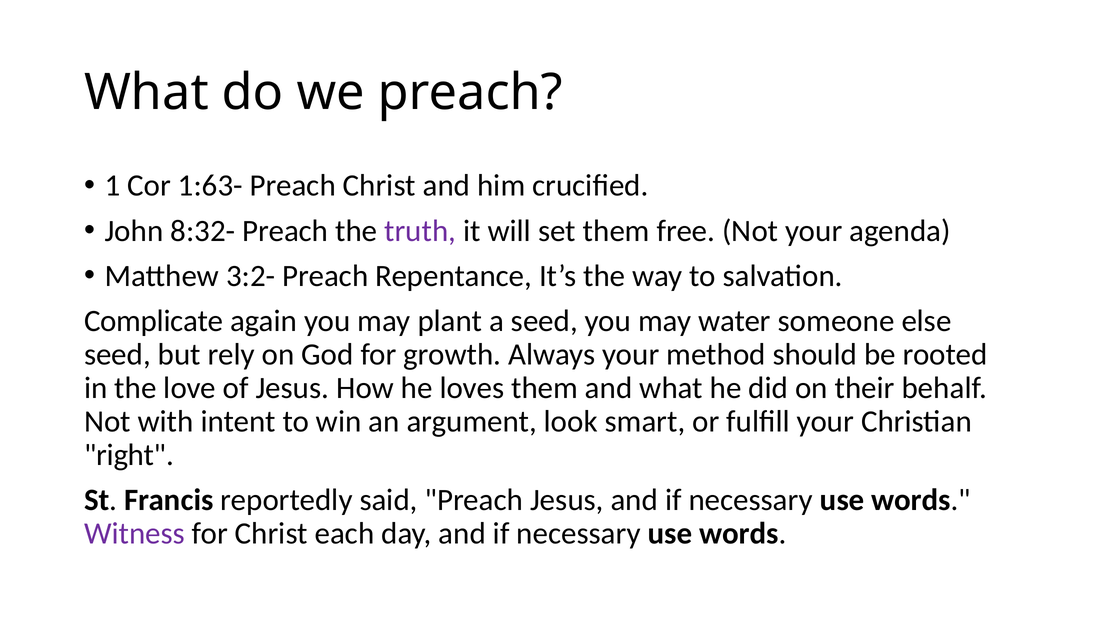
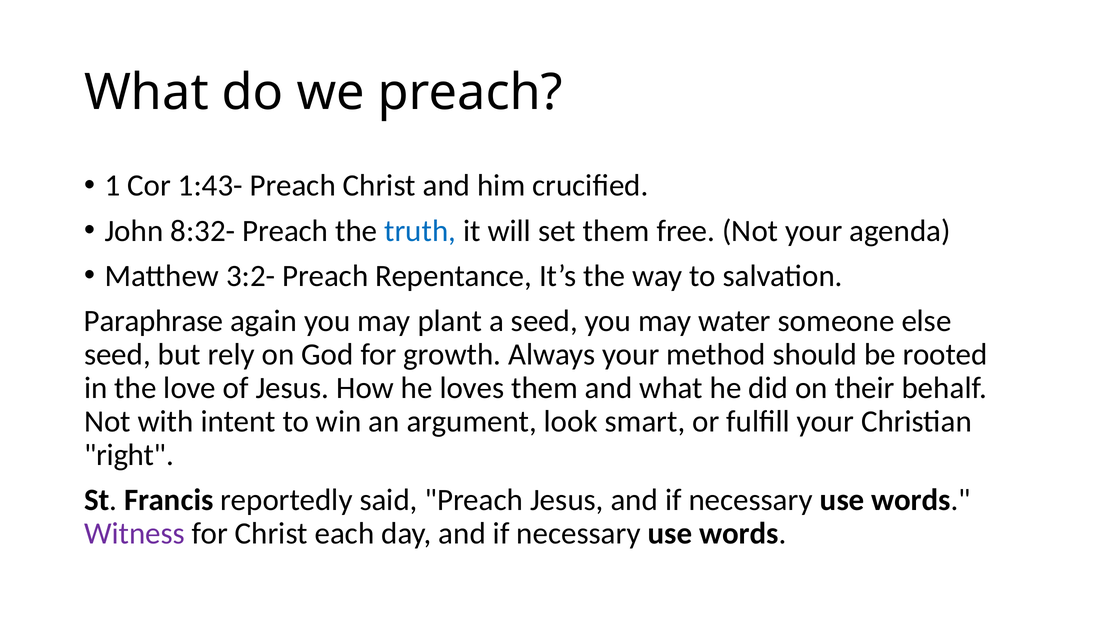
1:63-: 1:63- -> 1:43- (210, 186)
truth colour: purple -> blue (420, 231)
Complicate: Complicate -> Paraphrase (154, 321)
